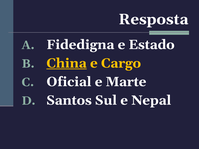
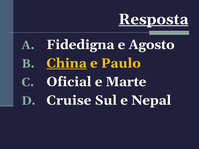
Resposta underline: none -> present (154, 19)
Estado: Estado -> Agosto (152, 45)
Cargo: Cargo -> Paulo (121, 63)
Santos: Santos -> Cruise (69, 100)
